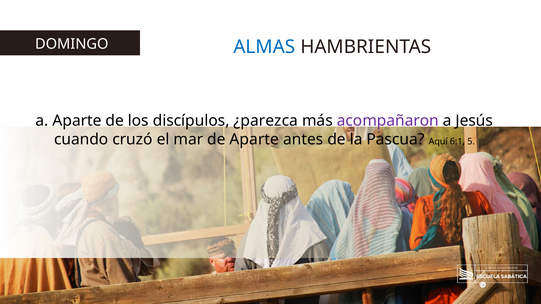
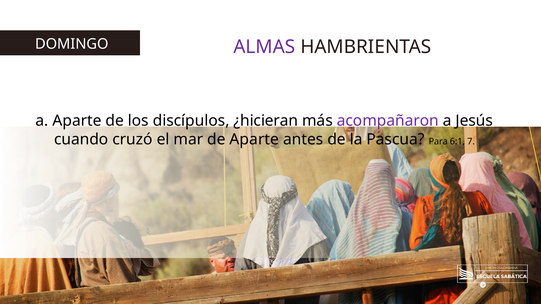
ALMAS colour: blue -> purple (264, 47)
¿parezca: ¿parezca -> ¿hicieran (266, 121)
Aquí: Aquí -> Para (438, 142)
5: 5 -> 7 (471, 142)
